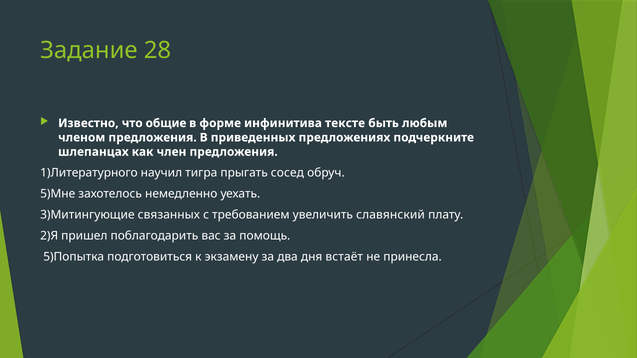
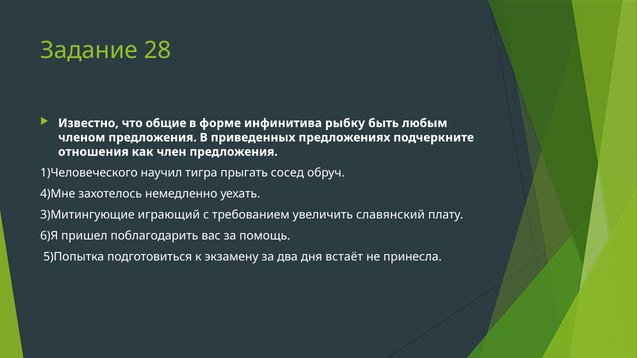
тексте: тексте -> рыбку (345, 123)
шлепанцах: шлепанцах -> отношения (93, 152)
1)Литературного: 1)Литературного -> 1)Человеческого (89, 173)
5)Мне: 5)Мне -> 4)Мне (58, 194)
связанных: связанных -> играющий (169, 215)
2)Я: 2)Я -> 6)Я (49, 236)
